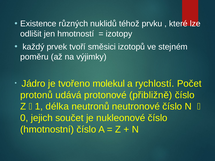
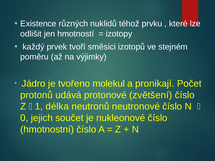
rychlostí: rychlostí -> pronikají (155, 84)
přibližně: přibližně -> zvětšení (151, 95)
